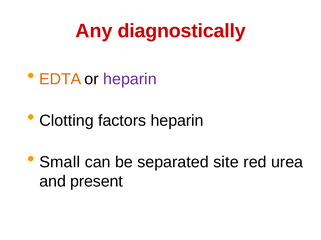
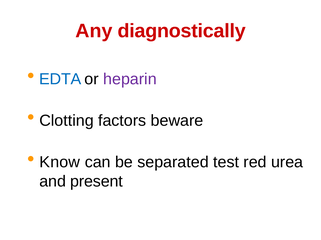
EDTA colour: orange -> blue (60, 79)
factors heparin: heparin -> beware (177, 121)
Small: Small -> Know (60, 163)
site: site -> test (226, 163)
